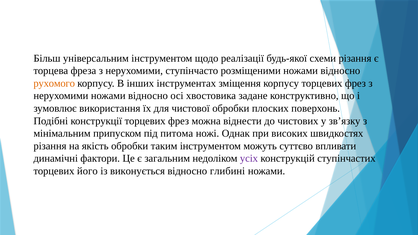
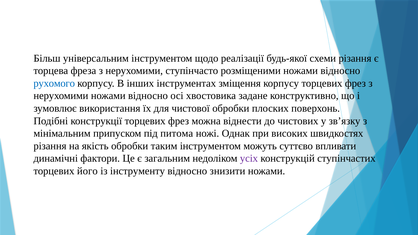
рухомого colour: orange -> blue (54, 83)
виконується: виконується -> інструменту (138, 171)
глибині: глибині -> знизити (228, 171)
